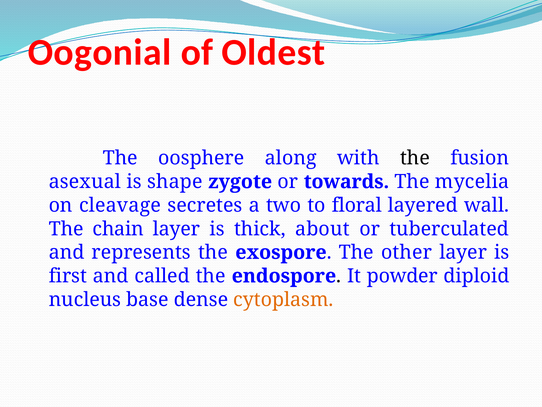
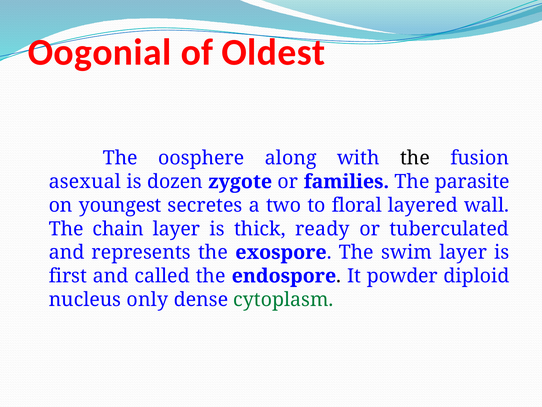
shape: shape -> dozen (175, 182)
towards: towards -> families (346, 182)
mycelia: mycelia -> parasite (472, 182)
cleavage: cleavage -> youngest (120, 205)
about: about -> ready (322, 229)
other: other -> swim (407, 252)
base: base -> only (147, 299)
cytoplasm colour: orange -> green (283, 299)
